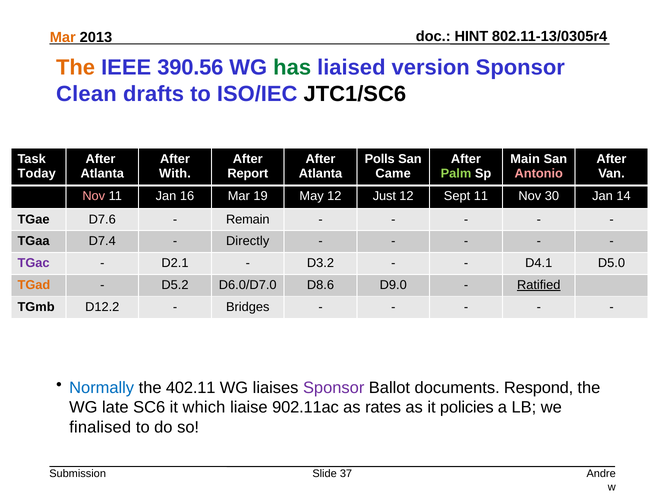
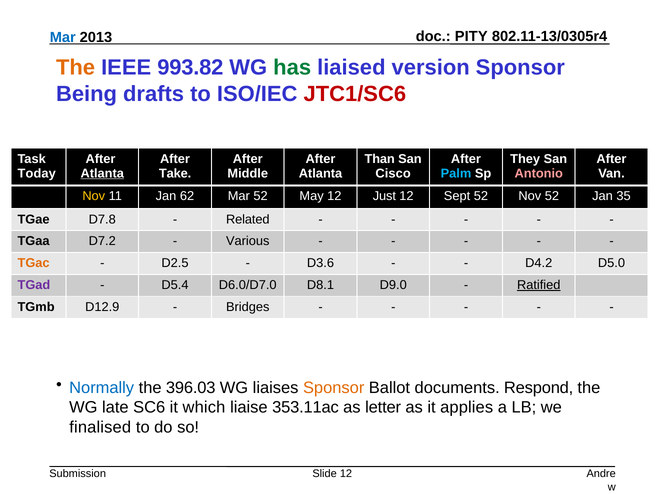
HINT: HINT -> PITY (471, 36)
Mar colour: orange -> blue (63, 37)
390.56: 390.56 -> 993.82 (190, 67)
Clean: Clean -> Being (87, 94)
JTC1/SC6 colour: black -> red (355, 94)
Polls: Polls -> Than (380, 159)
Main: Main -> They (525, 159)
Atlanta underline: none -> present (102, 173)
With: With -> Take (175, 173)
Report: Report -> Middle (248, 173)
Came: Came -> Cisco (393, 173)
Palm colour: light green -> light blue (456, 173)
Nov colour: pink -> yellow (94, 196)
16: 16 -> 62 (187, 196)
Mar 19: 19 -> 52 (261, 196)
Sept 11: 11 -> 52 (481, 196)
Nov 30: 30 -> 52 (552, 196)
14: 14 -> 35 (624, 196)
D7.6: D7.6 -> D7.8 (102, 219)
Remain: Remain -> Related (248, 219)
D7.4: D7.4 -> D7.2 (102, 241)
Directly: Directly -> Various (248, 241)
TGac colour: purple -> orange (34, 263)
D2.1: D2.1 -> D2.5 (175, 263)
D3.2: D3.2 -> D3.6 (320, 263)
D4.1: D4.1 -> D4.2 (539, 263)
TGad colour: orange -> purple (34, 285)
D5.2: D5.2 -> D5.4 (175, 285)
D8.6: D8.6 -> D8.1 (320, 285)
D12.2: D12.2 -> D12.9 (102, 307)
402.11: 402.11 -> 396.03 (191, 388)
Sponsor colour: purple -> orange (334, 388)
902.11ac: 902.11ac -> 353.11ac (306, 408)
rates: rates -> letter (383, 408)
policies: policies -> applies (467, 408)
Slide 37: 37 -> 12 (346, 474)
